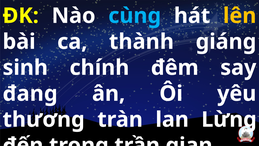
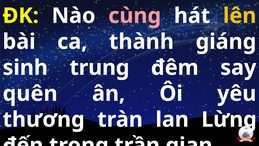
cùng colour: light blue -> pink (135, 16)
chính: chính -> trung (99, 68)
đang: đang -> quên (30, 93)
